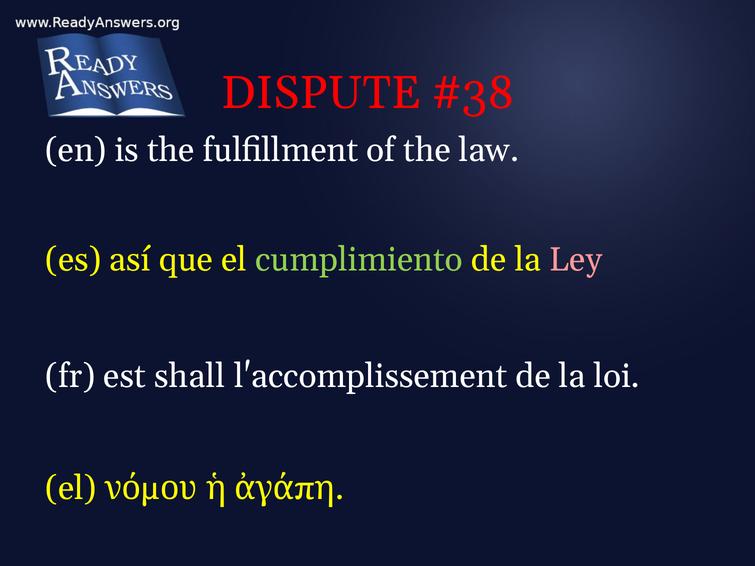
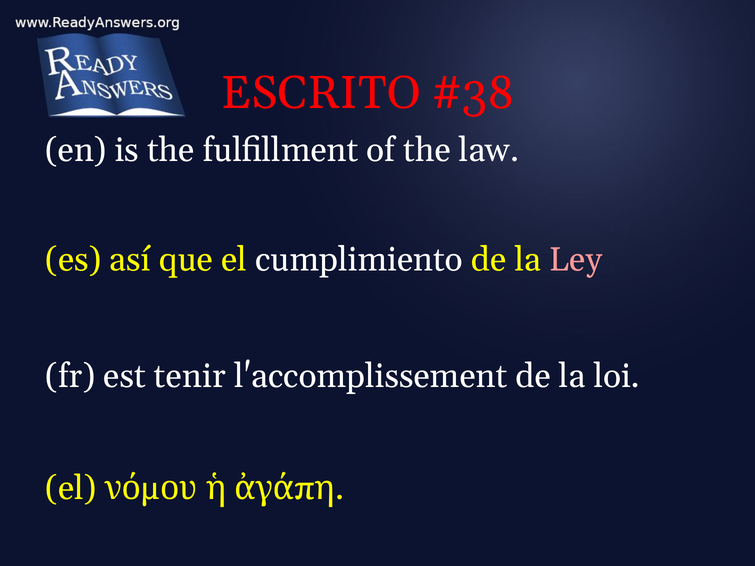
DISPUTE: DISPUTE -> ESCRITO (321, 93)
cumplimiento colour: light green -> white (359, 260)
shall: shall -> tenir (190, 376)
